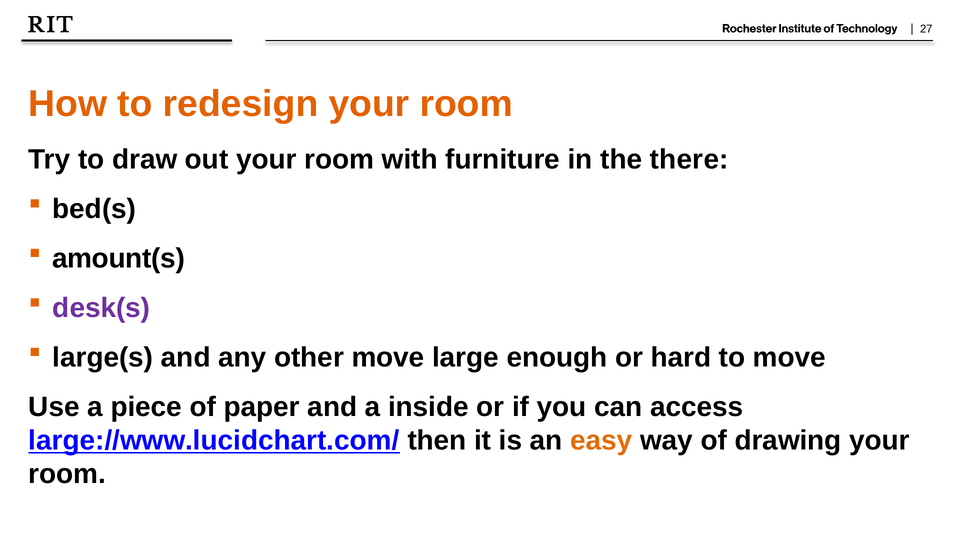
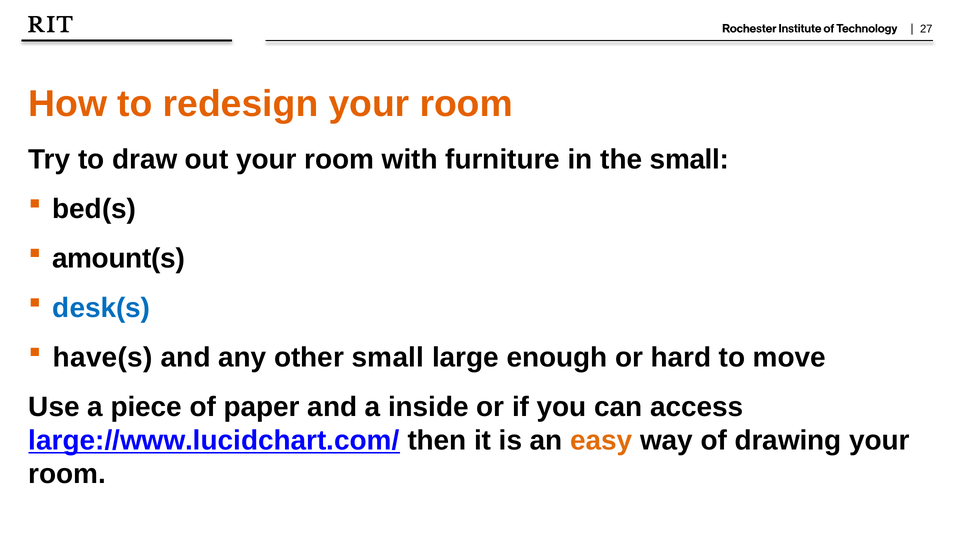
the there: there -> small (690, 159)
desk(s colour: purple -> blue (101, 308)
large(s: large(s -> have(s (103, 358)
other move: move -> small (388, 358)
